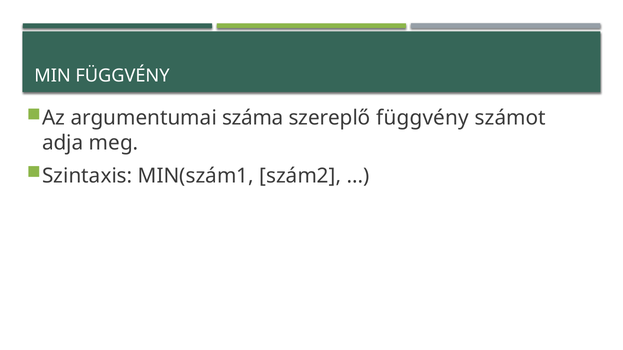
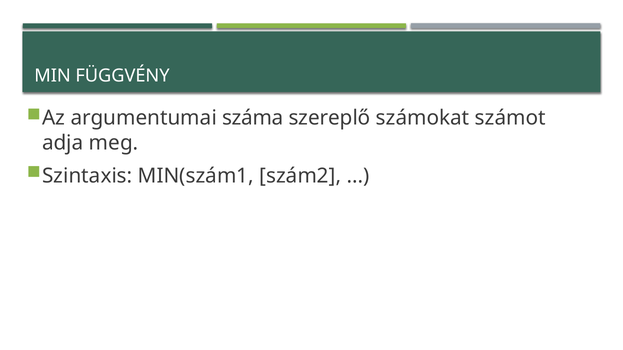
szereplő függvény: függvény -> számokat (423, 118)
